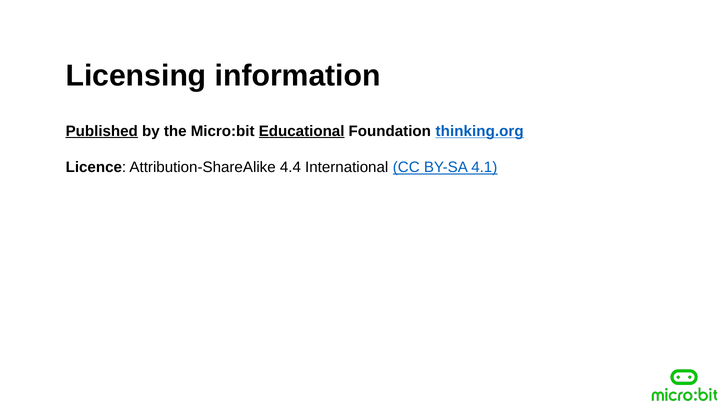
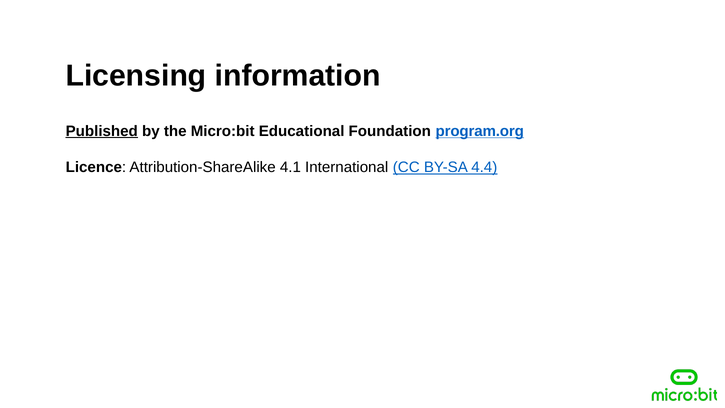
Educational underline: present -> none (302, 131)
thinking.org: thinking.org -> program.org (480, 131)
4.4: 4.4 -> 4.1 (290, 167)
4.1: 4.1 -> 4.4 (484, 167)
